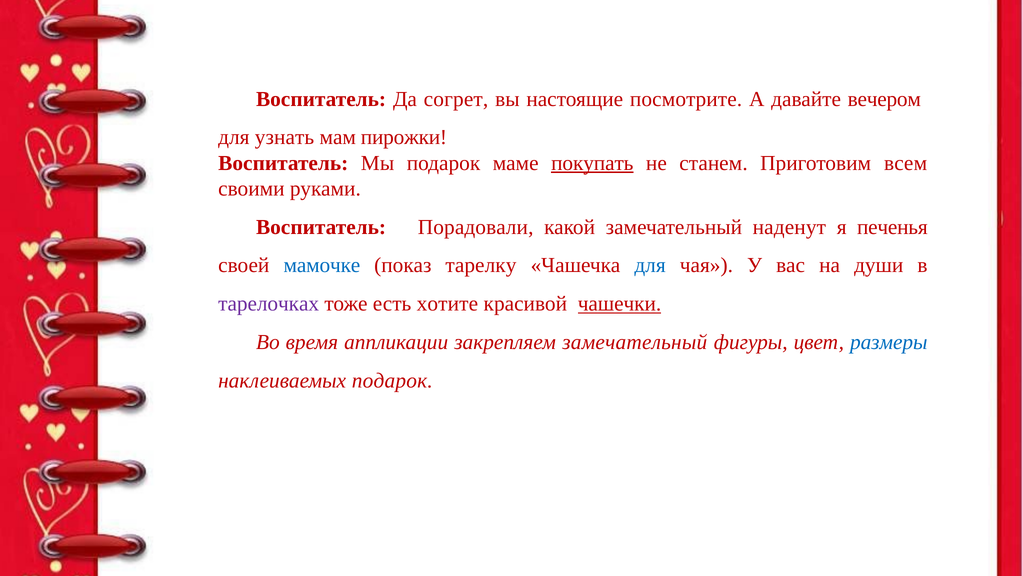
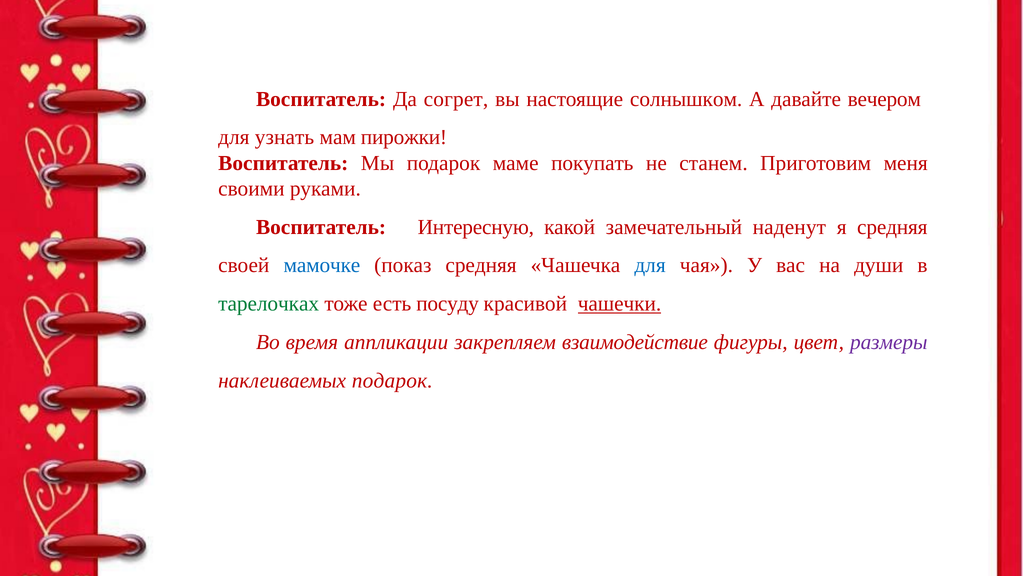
посмотрите: посмотрите -> солнышком (686, 99)
покупать underline: present -> none (592, 163)
всем: всем -> меня (906, 163)
Порадовали: Порадовали -> Интересную (476, 227)
я печенья: печенья -> средняя (892, 227)
показ тарелку: тарелку -> средняя (481, 265)
тарелочках colour: purple -> green (269, 304)
хотите: хотите -> посуду (448, 304)
закрепляем замечательный: замечательный -> взаимодействие (635, 342)
размеры colour: blue -> purple (889, 342)
